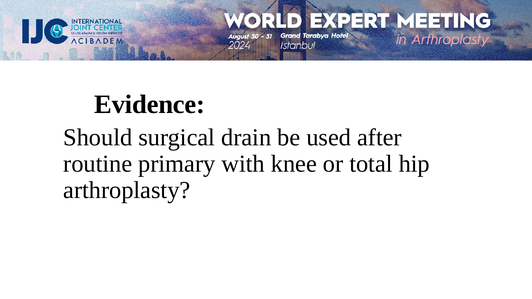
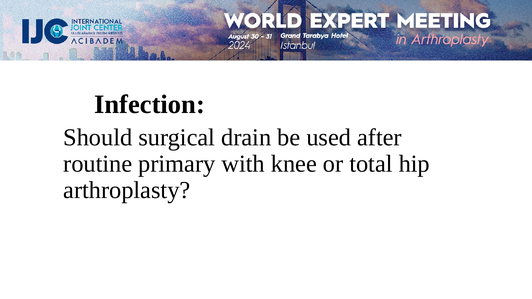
Evidence: Evidence -> Infection (150, 104)
